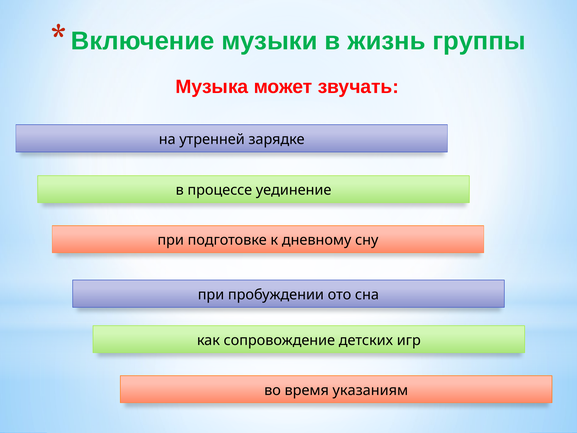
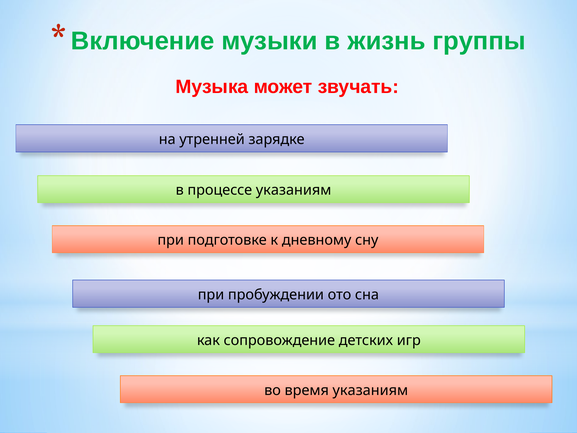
процессе уединение: уединение -> указаниям (294, 190)
